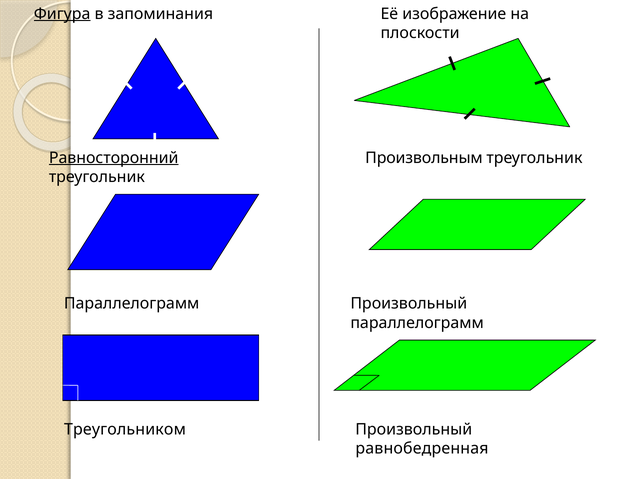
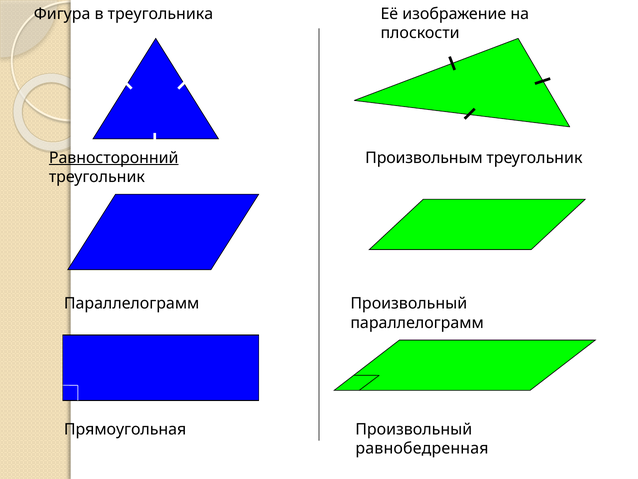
Фигура underline: present -> none (62, 14)
запоминания: запоминания -> треугольника (160, 14)
Треугольником: Треугольником -> Прямоугольная (125, 429)
